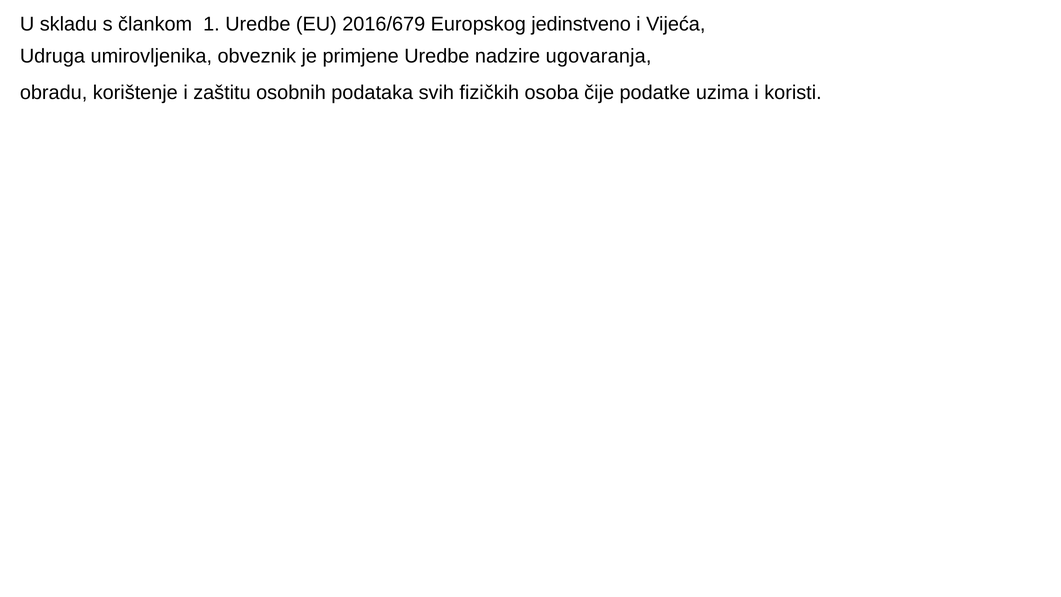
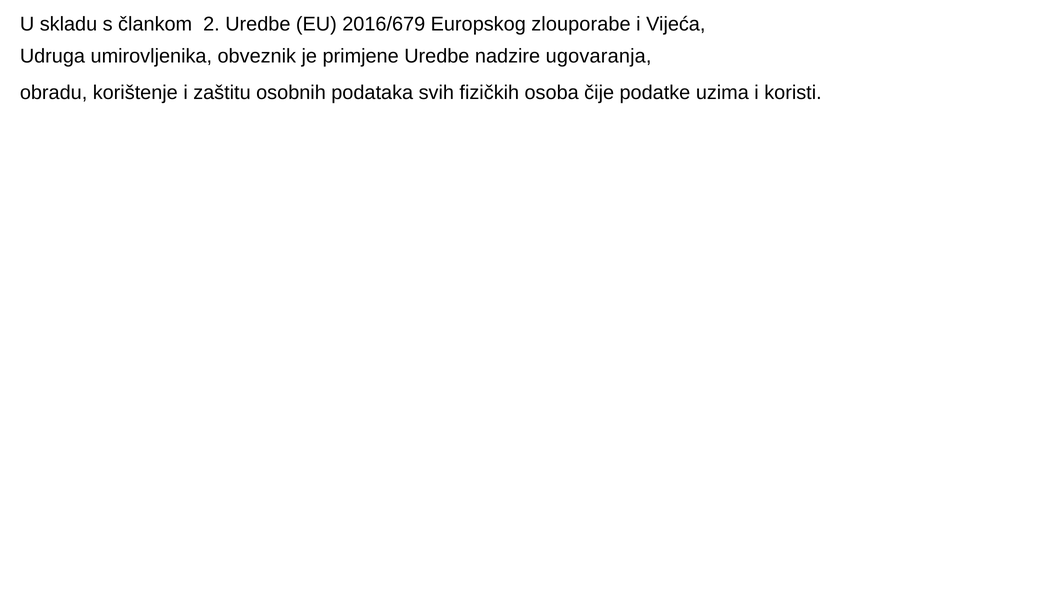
1: 1 -> 2 (211, 24)
jedinstveno: jedinstveno -> zlouporabe (581, 24)
